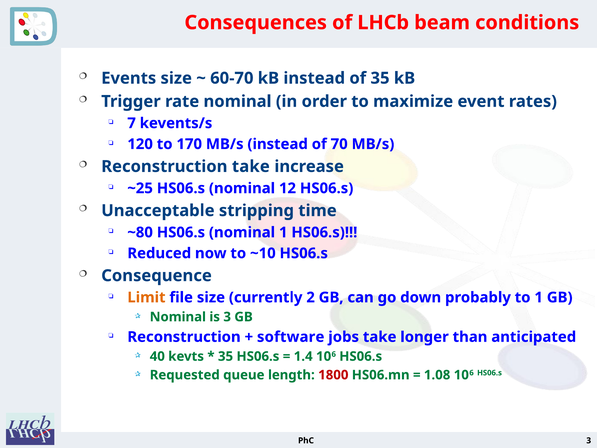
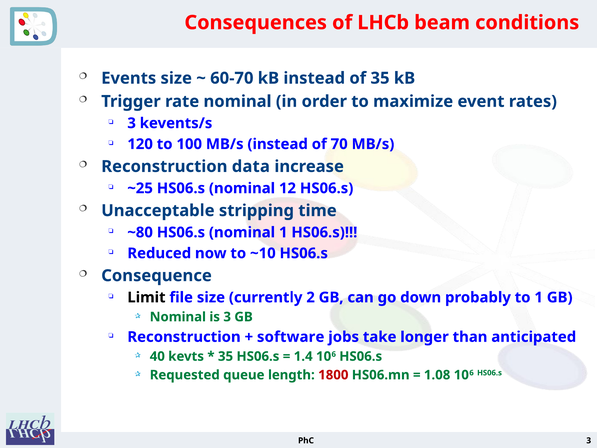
7: 7 -> 3 (132, 123)
170: 170 -> 100 (189, 144)
Reconstruction take: take -> data (251, 166)
Limit colour: orange -> black (146, 297)
